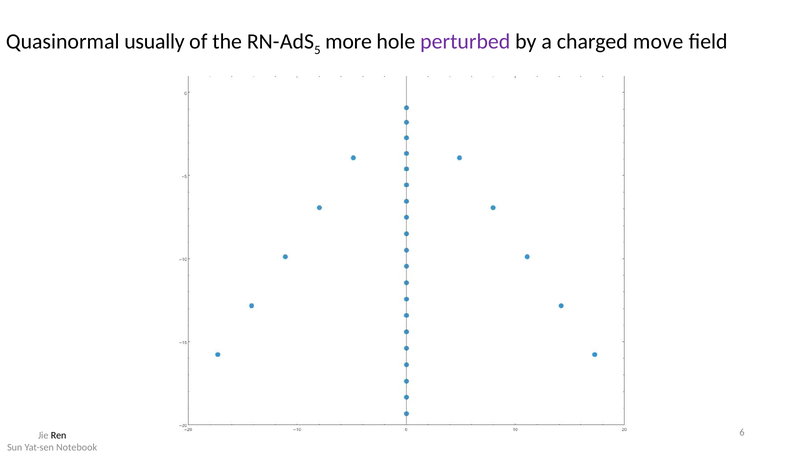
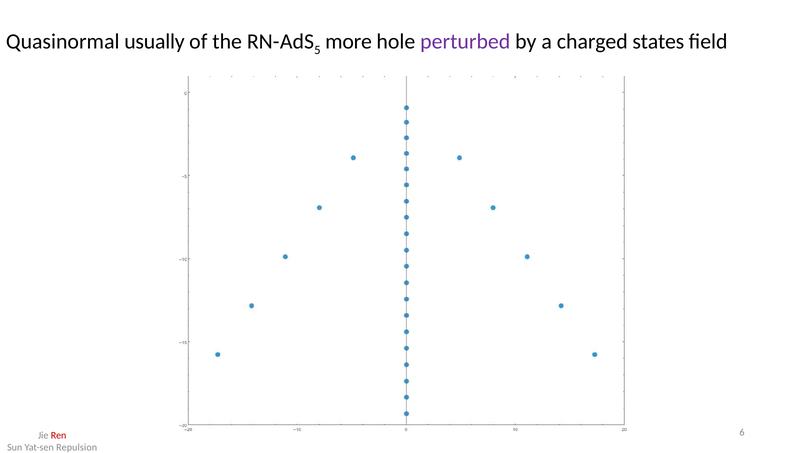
move: move -> states (658, 42)
Ren colour: black -> red (59, 436)
Notebook: Notebook -> Repulsion (77, 448)
